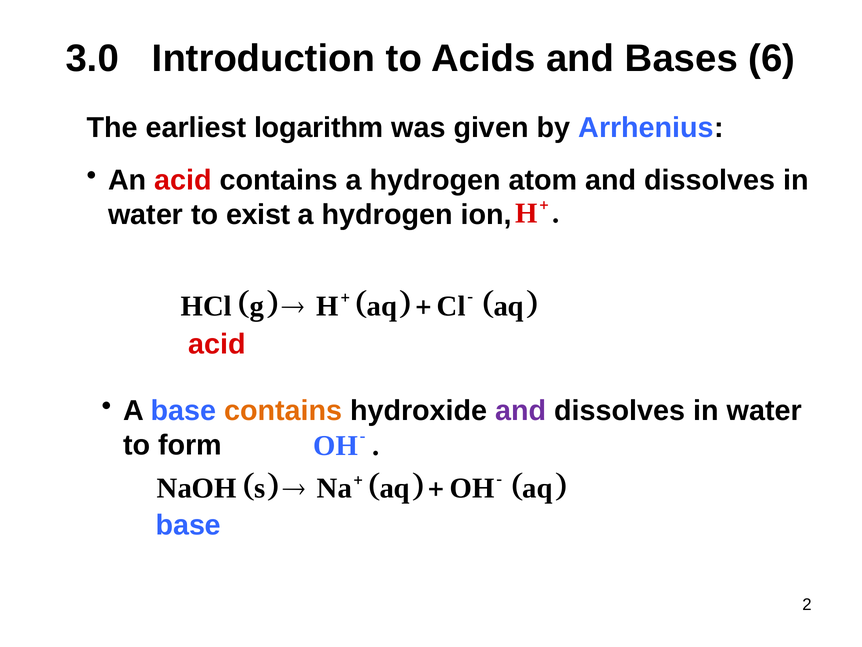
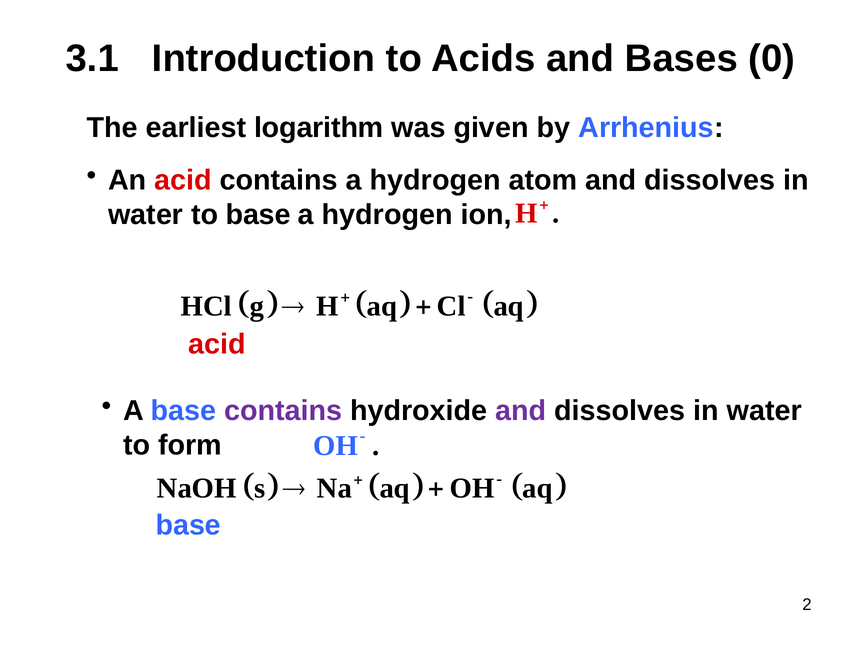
3.0: 3.0 -> 3.1 (92, 59)
6: 6 -> 0 (772, 59)
to exist: exist -> base (258, 215)
contains colour: orange -> purple (283, 411)
